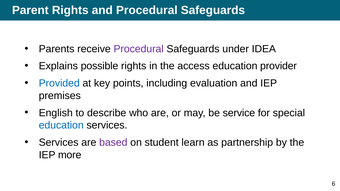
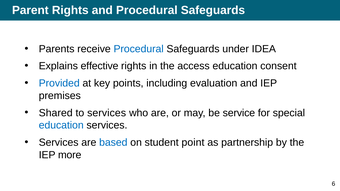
Procedural colour: purple -> blue (139, 49)
possible: possible -> effective (100, 66)
provider: provider -> consent (278, 66)
English: English -> Shared (56, 113)
to describe: describe -> services (107, 113)
based colour: purple -> blue (113, 143)
learn: learn -> point (193, 143)
